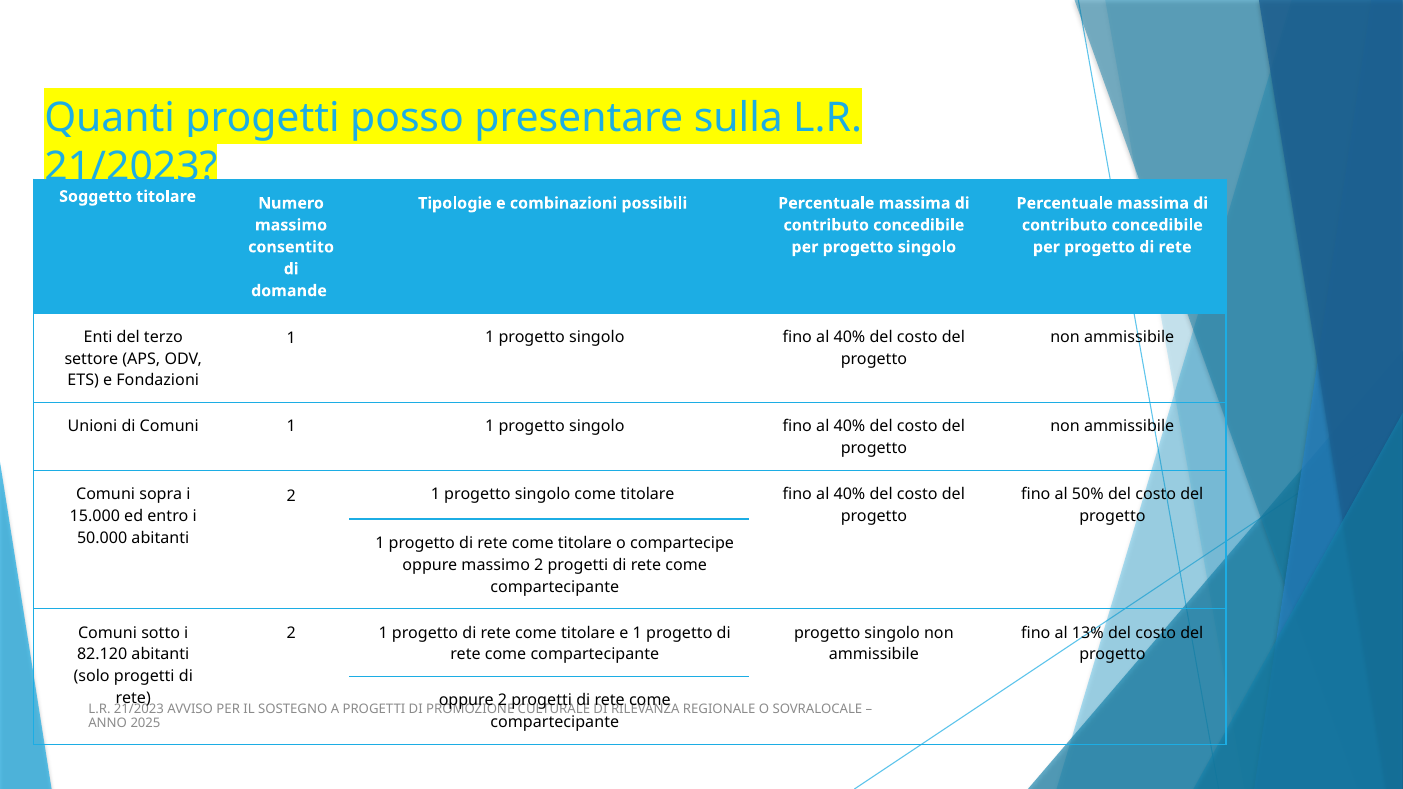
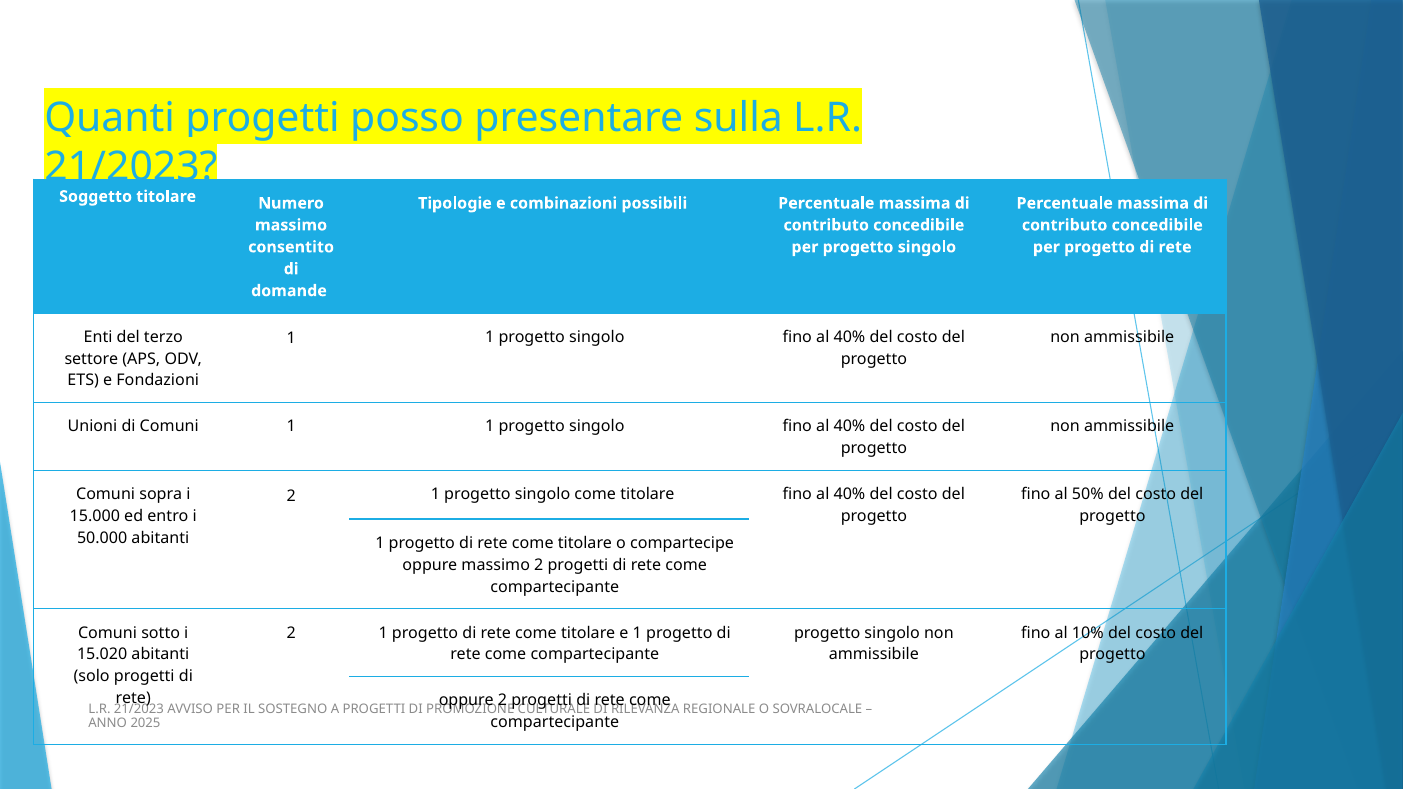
13%: 13% -> 10% (1088, 633)
82.120: 82.120 -> 15.020 (102, 655)
